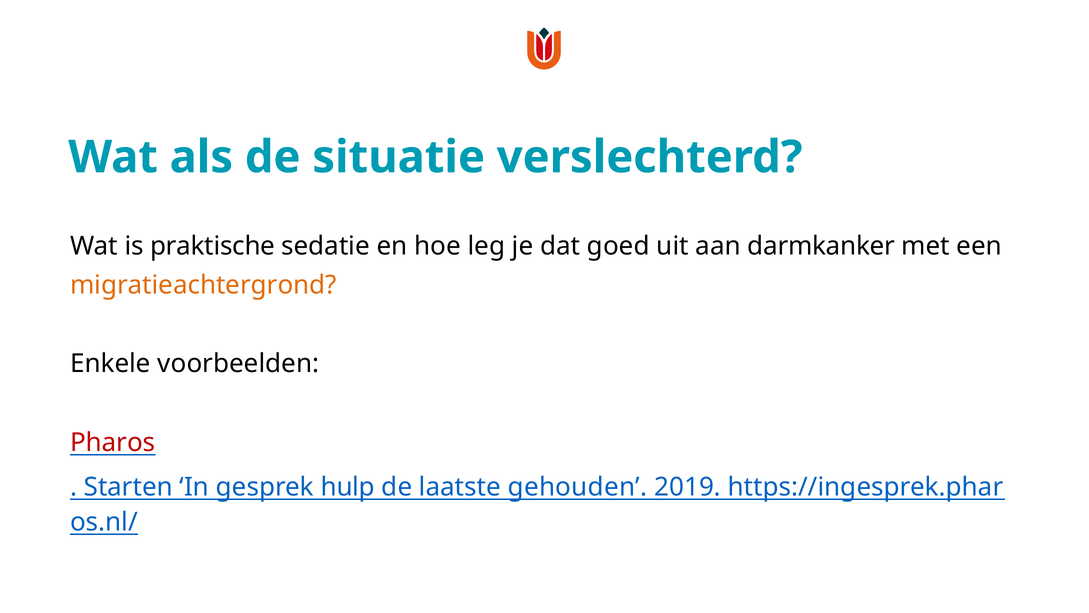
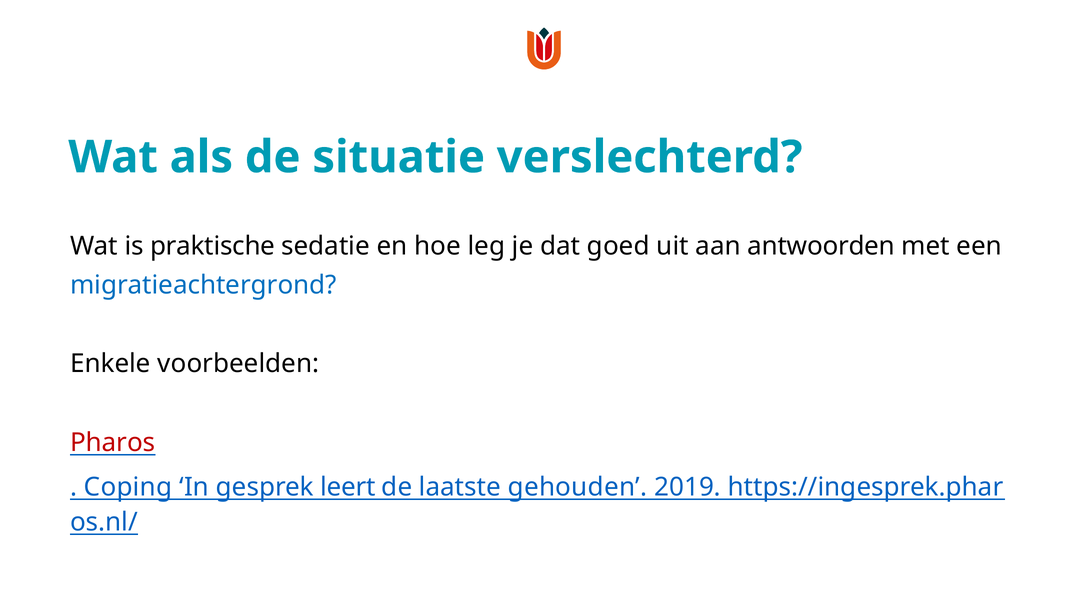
darmkanker: darmkanker -> antwoorden (821, 246)
migratieachtergrond colour: orange -> blue (203, 285)
Starten: Starten -> Coping (128, 487)
hulp: hulp -> leert (348, 487)
